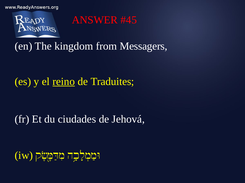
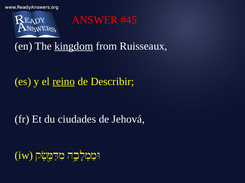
kingdom underline: none -> present (74, 46)
Messagers: Messagers -> Ruisseaux (143, 46)
Traduites: Traduites -> Describir (112, 82)
